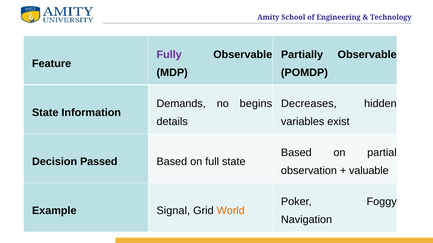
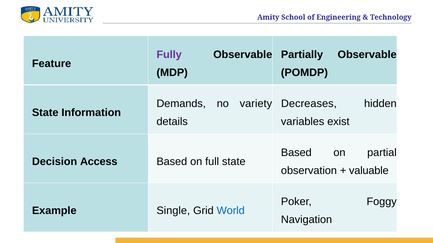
begins: begins -> variety (256, 104)
Passed: Passed -> Access (99, 162)
Signal: Signal -> Single (173, 211)
World colour: orange -> blue (231, 211)
